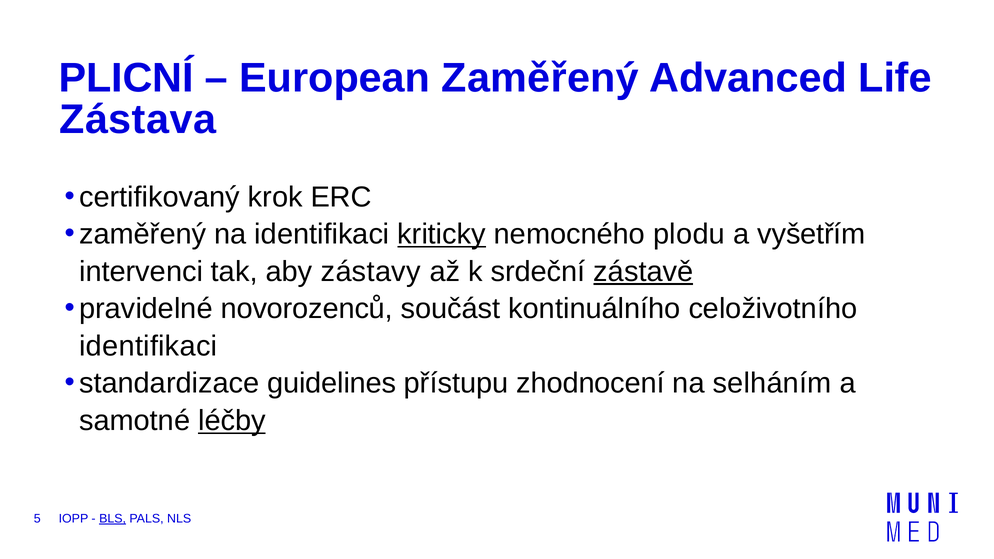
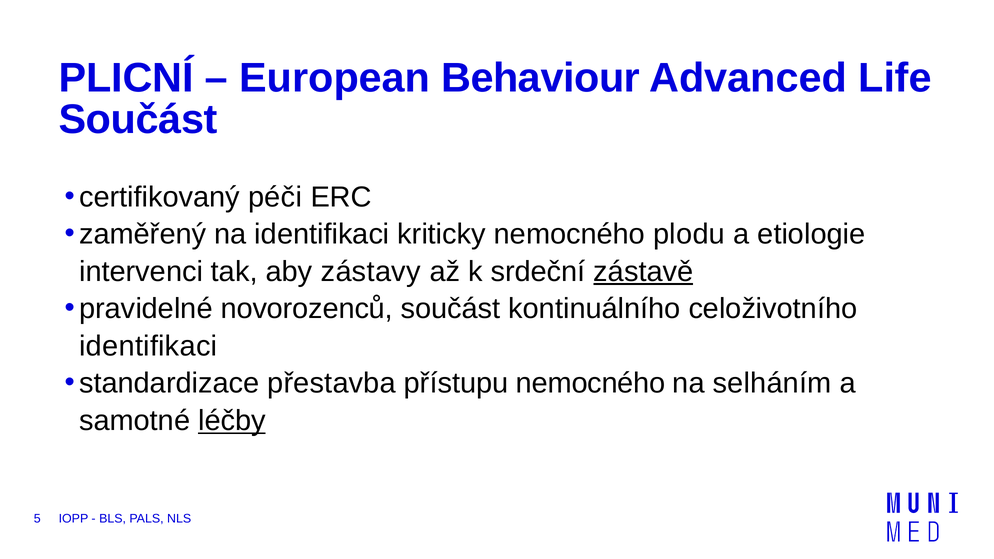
European Zaměřený: Zaměřený -> Behaviour (541, 78)
Zástava: Zástava -> Součást (138, 120)
krok: krok -> péči (275, 197)
kriticky underline: present -> none (442, 234)
vyšetřím: vyšetřím -> etiologie (811, 234)
guidelines: guidelines -> přestavba (332, 383)
přístupu zhodnocení: zhodnocení -> nemocného (591, 383)
BLS underline: present -> none (113, 519)
